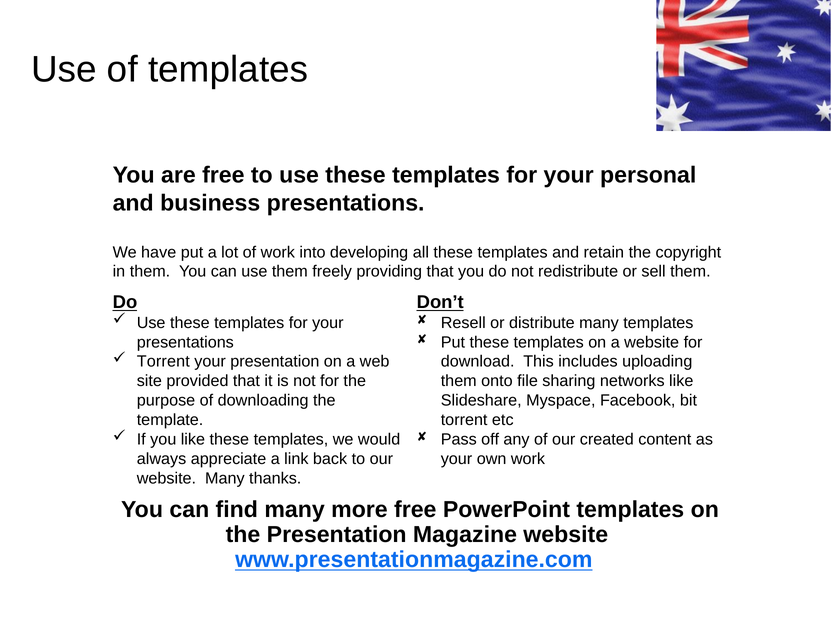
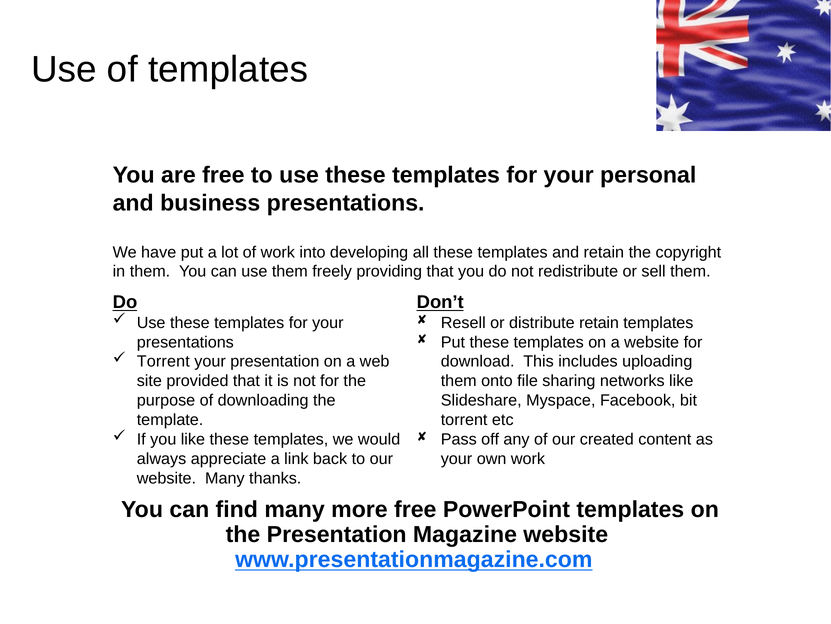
distribute many: many -> retain (599, 322)
